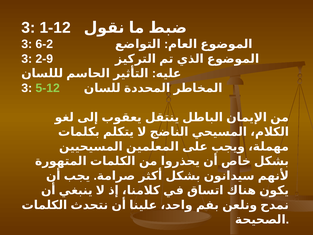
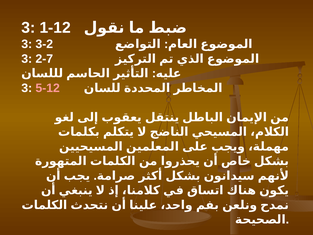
6-2: 6-2 -> 3-2 (44, 44)
2-9: 2-9 -> 2-7 (44, 59)
5-12 colour: light green -> pink (48, 88)
